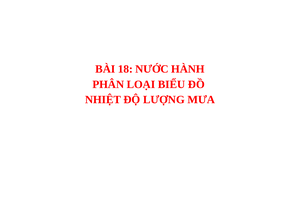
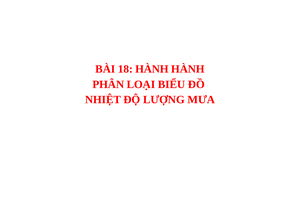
18 NƯỚC: NƯỚC -> HÀNH (152, 69)
